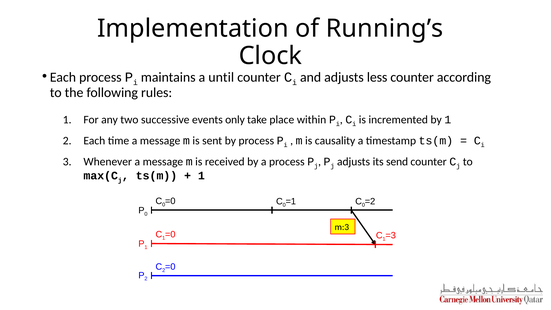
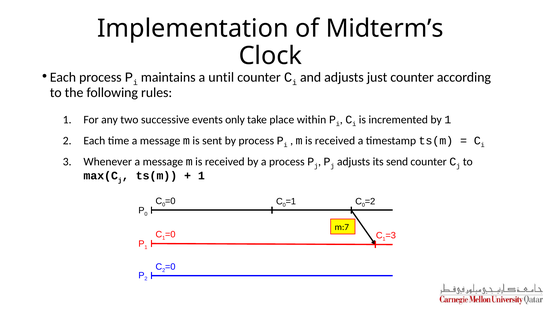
Running’s: Running’s -> Midterm’s (385, 29)
less: less -> just (377, 77)
causality: causality -> received (335, 141)
m:3: m:3 -> m:7 (342, 227)
